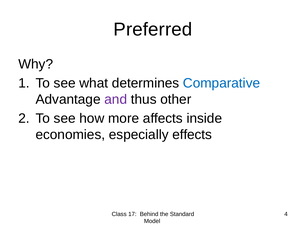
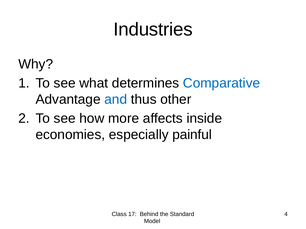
Preferred: Preferred -> Industries (153, 30)
and colour: purple -> blue (116, 100)
effects: effects -> painful (192, 135)
